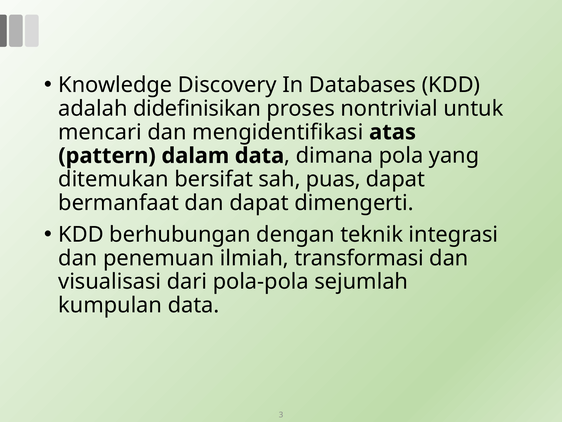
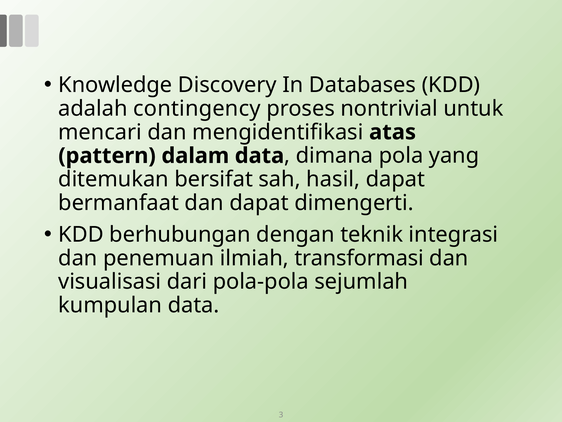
didefinisikan: didefinisikan -> contingency (197, 108)
puas: puas -> hasil (333, 179)
